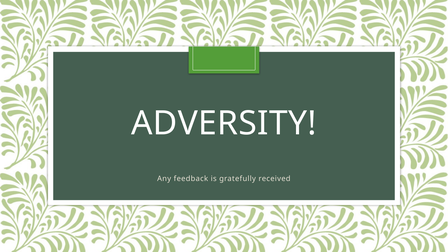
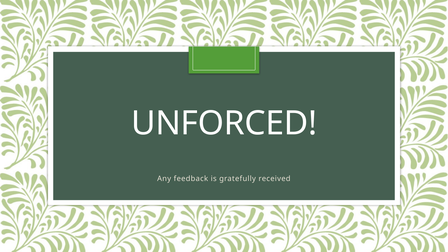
ADVERSITY: ADVERSITY -> UNFORCED (224, 123)
